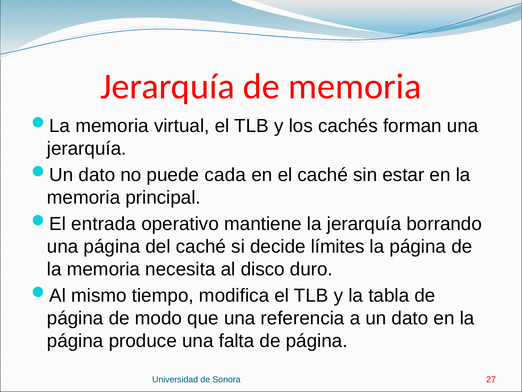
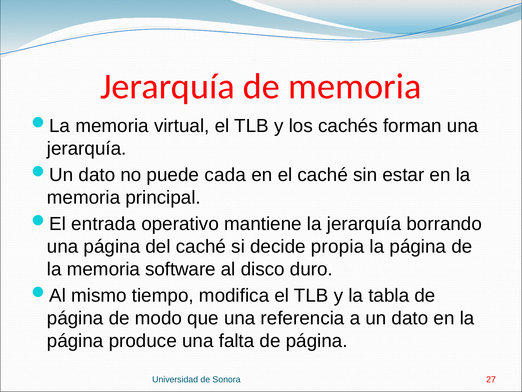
límites: límites -> propia (338, 246)
necesita: necesita -> software (180, 269)
